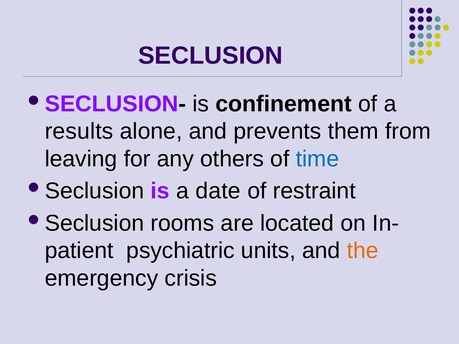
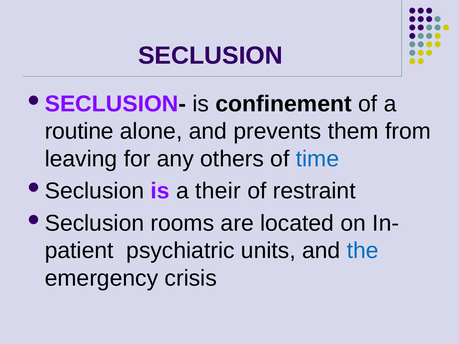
results: results -> routine (79, 132)
date: date -> their (218, 191)
the colour: orange -> blue (363, 251)
